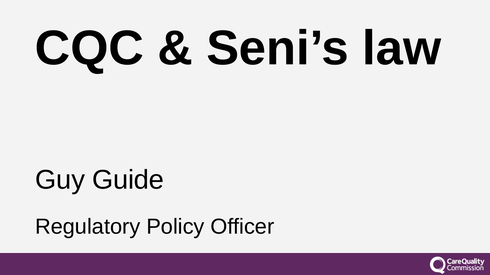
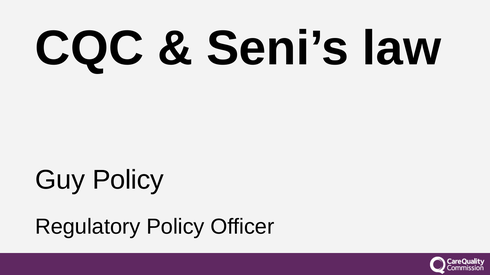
Guy Guide: Guide -> Policy (128, 180)
